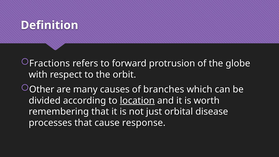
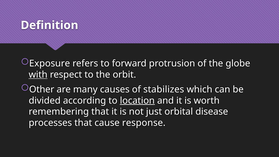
Fractions: Fractions -> Exposure (50, 63)
with underline: none -> present (38, 75)
branches: branches -> stabilizes (164, 89)
